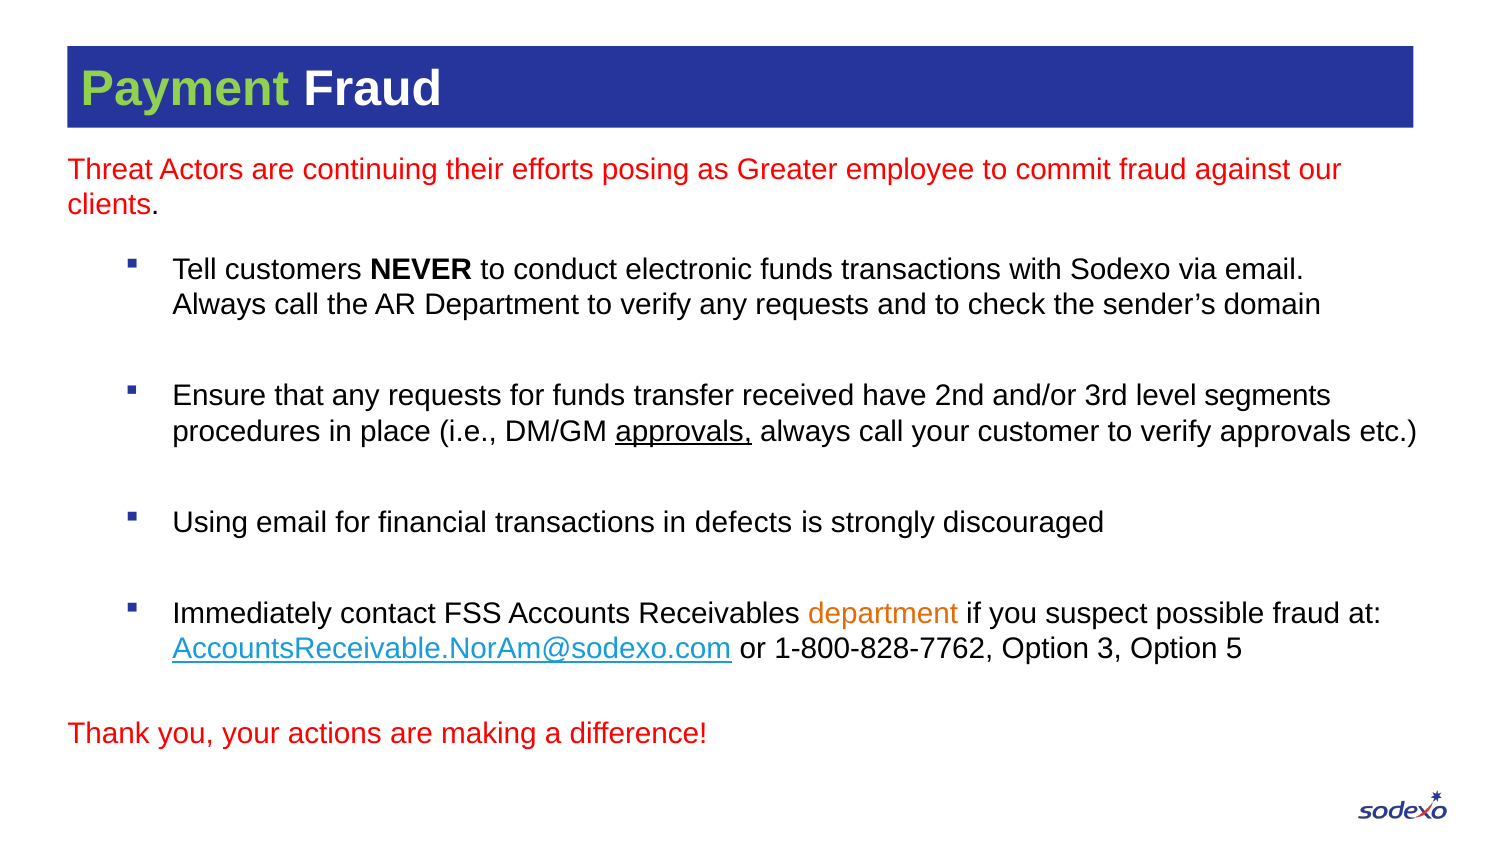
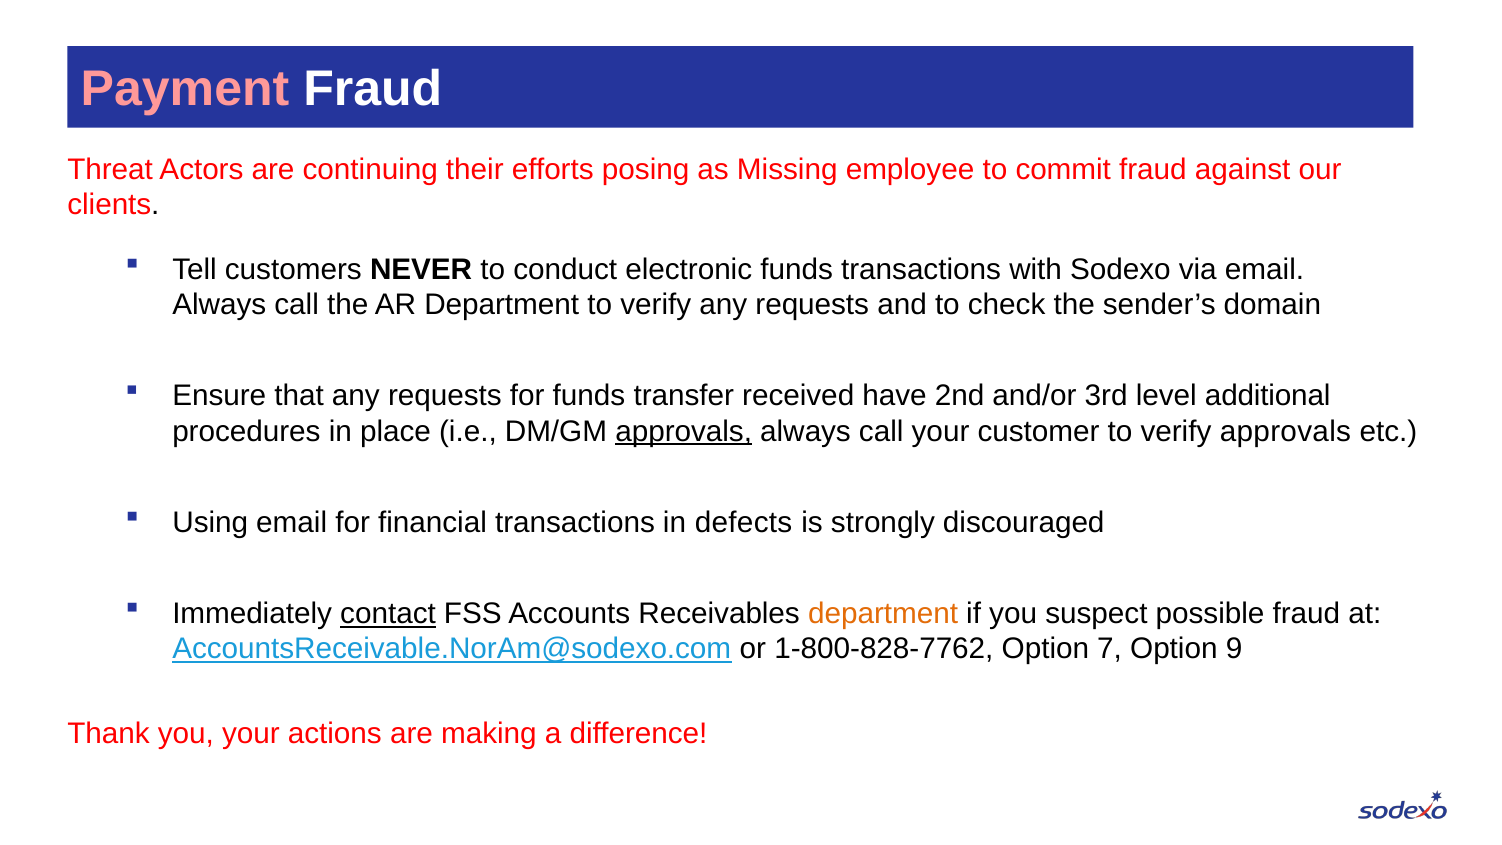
Payment colour: light green -> pink (185, 89)
Greater: Greater -> Missing (787, 170)
segments: segments -> additional (1268, 396)
contact underline: none -> present (388, 614)
3: 3 -> 7 (1110, 649)
5: 5 -> 9 (1234, 649)
